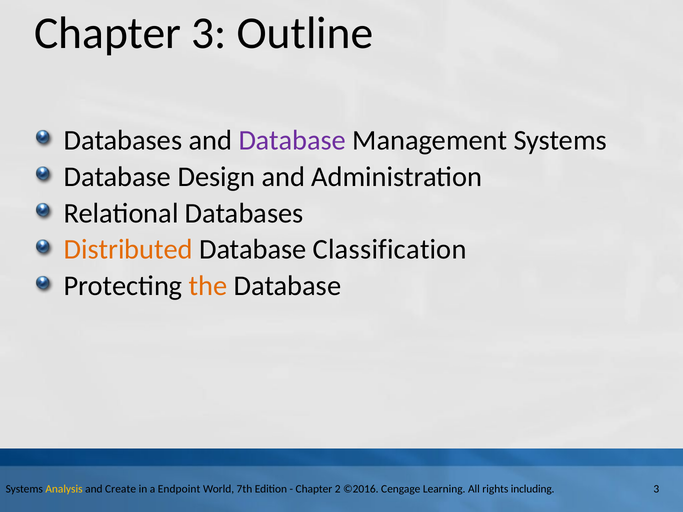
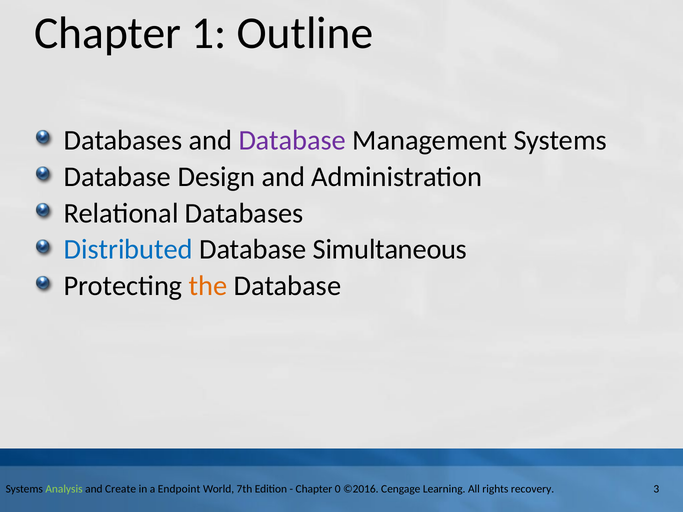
Chapter 3: 3 -> 1 (209, 33)
Distributed colour: orange -> blue (128, 250)
Classification: Classification -> Simultaneous (390, 250)
Analysis colour: yellow -> light green (64, 489)
2: 2 -> 0 (338, 489)
including: including -> recovery (533, 489)
